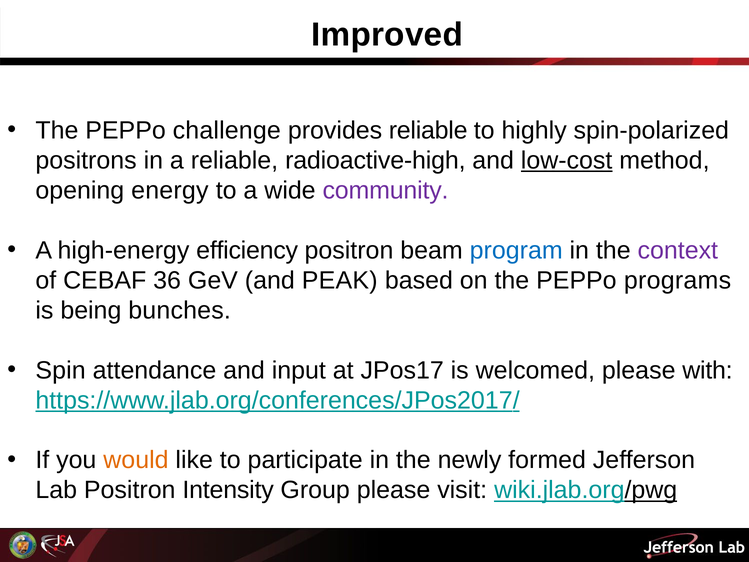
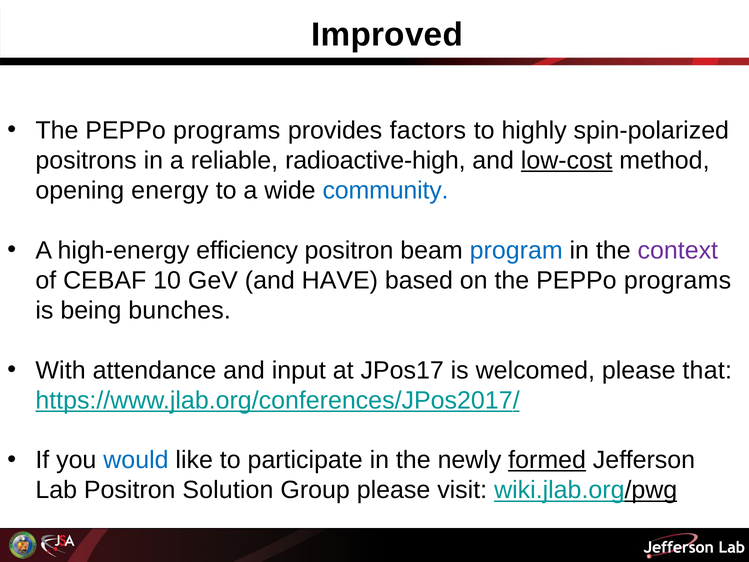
challenge: challenge -> programs (227, 130)
provides reliable: reliable -> factors (428, 130)
community colour: purple -> blue (386, 190)
36: 36 -> 10 (167, 280)
PEAK: PEAK -> HAVE (340, 280)
Spin: Spin -> With (61, 370)
with: with -> that (707, 370)
would colour: orange -> blue (136, 460)
formed underline: none -> present (547, 460)
Intensity: Intensity -> Solution (228, 490)
